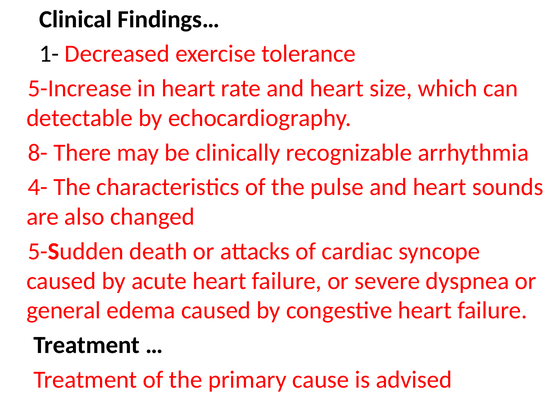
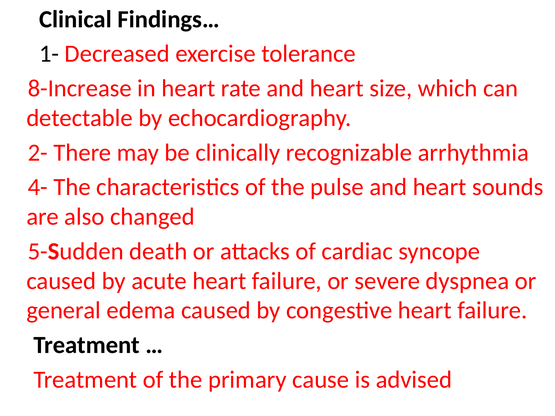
5-Increase: 5-Increase -> 8-Increase (80, 88)
8-: 8- -> 2- (38, 153)
